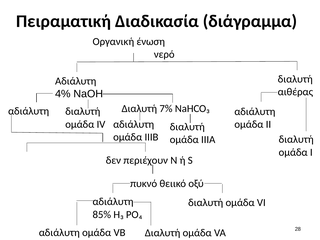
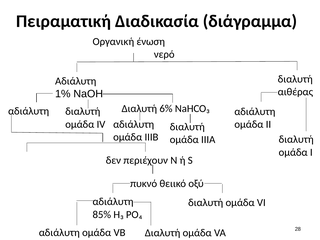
4%: 4% -> 1% (63, 94)
7%: 7% -> 6% (166, 109)
